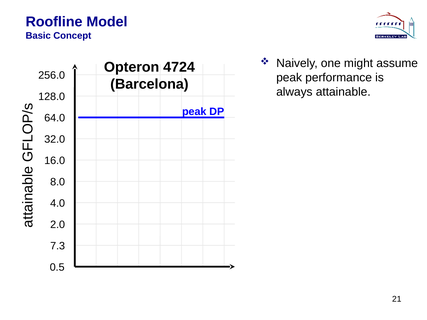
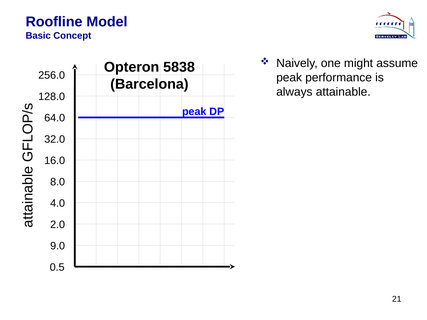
4724: 4724 -> 5838 (179, 67)
7.3: 7.3 -> 9.0 (58, 246)
